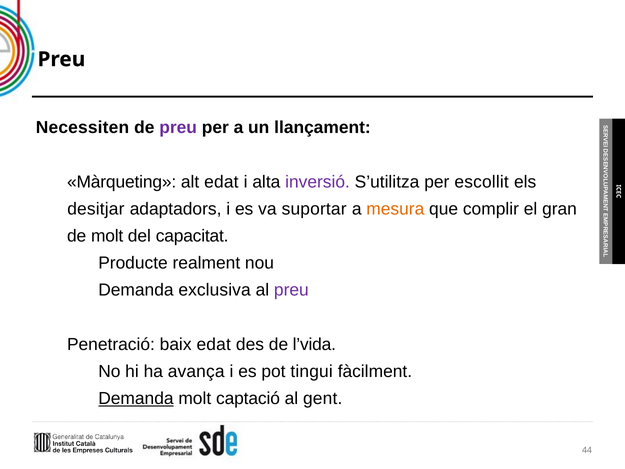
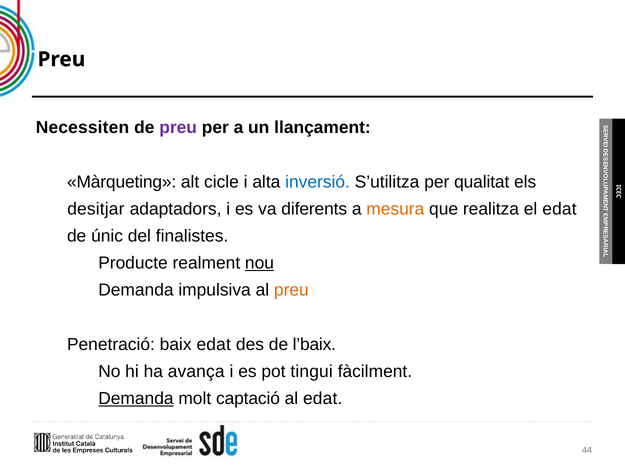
alt edat: edat -> cicle (221, 182)
inversió colour: purple -> blue (318, 182)
escollit: escollit -> qualitat (482, 182)
suportar: suportar -> diferents (314, 209)
complir: complir -> realitza (491, 209)
el gran: gran -> edat (559, 209)
de molt: molt -> únic (107, 236)
capacitat: capacitat -> finalistes (192, 236)
nou underline: none -> present (259, 263)
exclusiva: exclusiva -> impulsiva (215, 290)
preu colour: purple -> orange (291, 290)
l’vida: l’vida -> l’baix (314, 344)
al gent: gent -> edat (323, 398)
